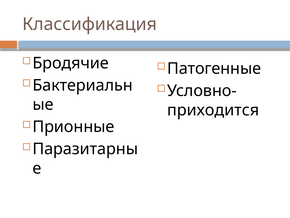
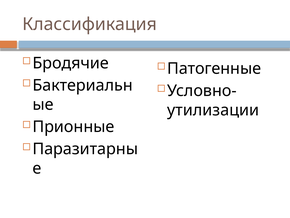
приходится: приходится -> утилизации (213, 110)
